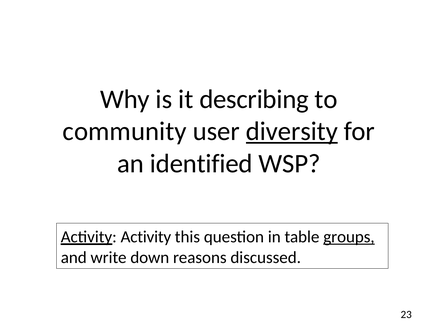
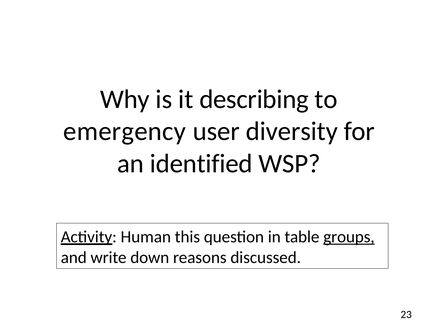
community: community -> emergency (125, 131)
diversity underline: present -> none (292, 131)
Activity Activity: Activity -> Human (146, 237)
